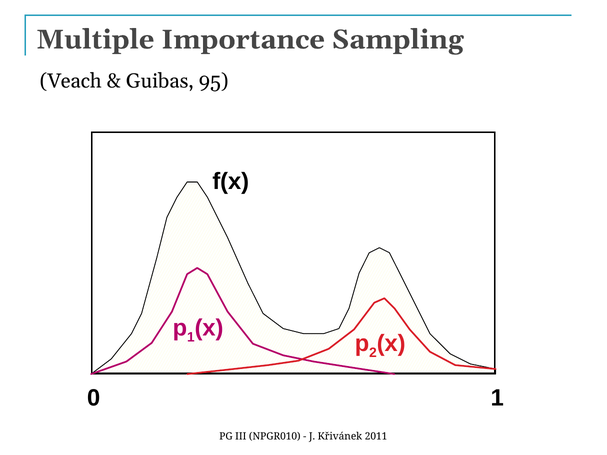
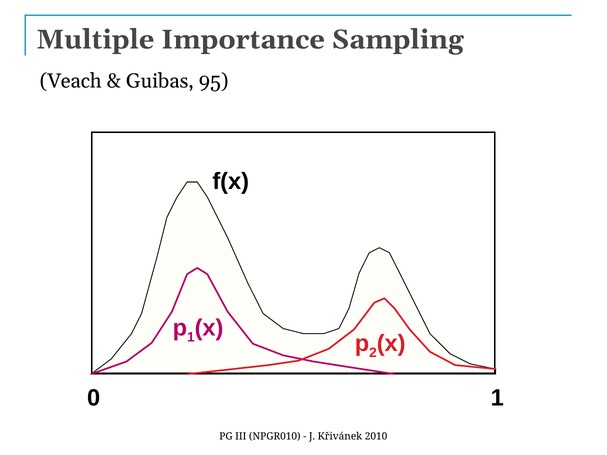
2011: 2011 -> 2010 (376, 437)
